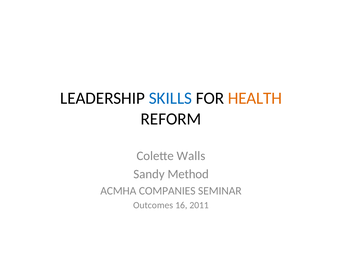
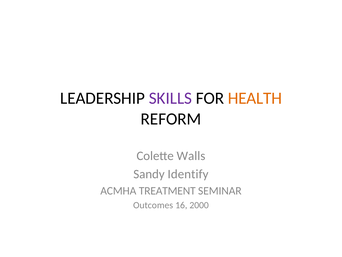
SKILLS colour: blue -> purple (170, 98)
Method: Method -> Identify (188, 174)
COMPANIES: COMPANIES -> TREATMENT (167, 190)
2011: 2011 -> 2000 (199, 205)
